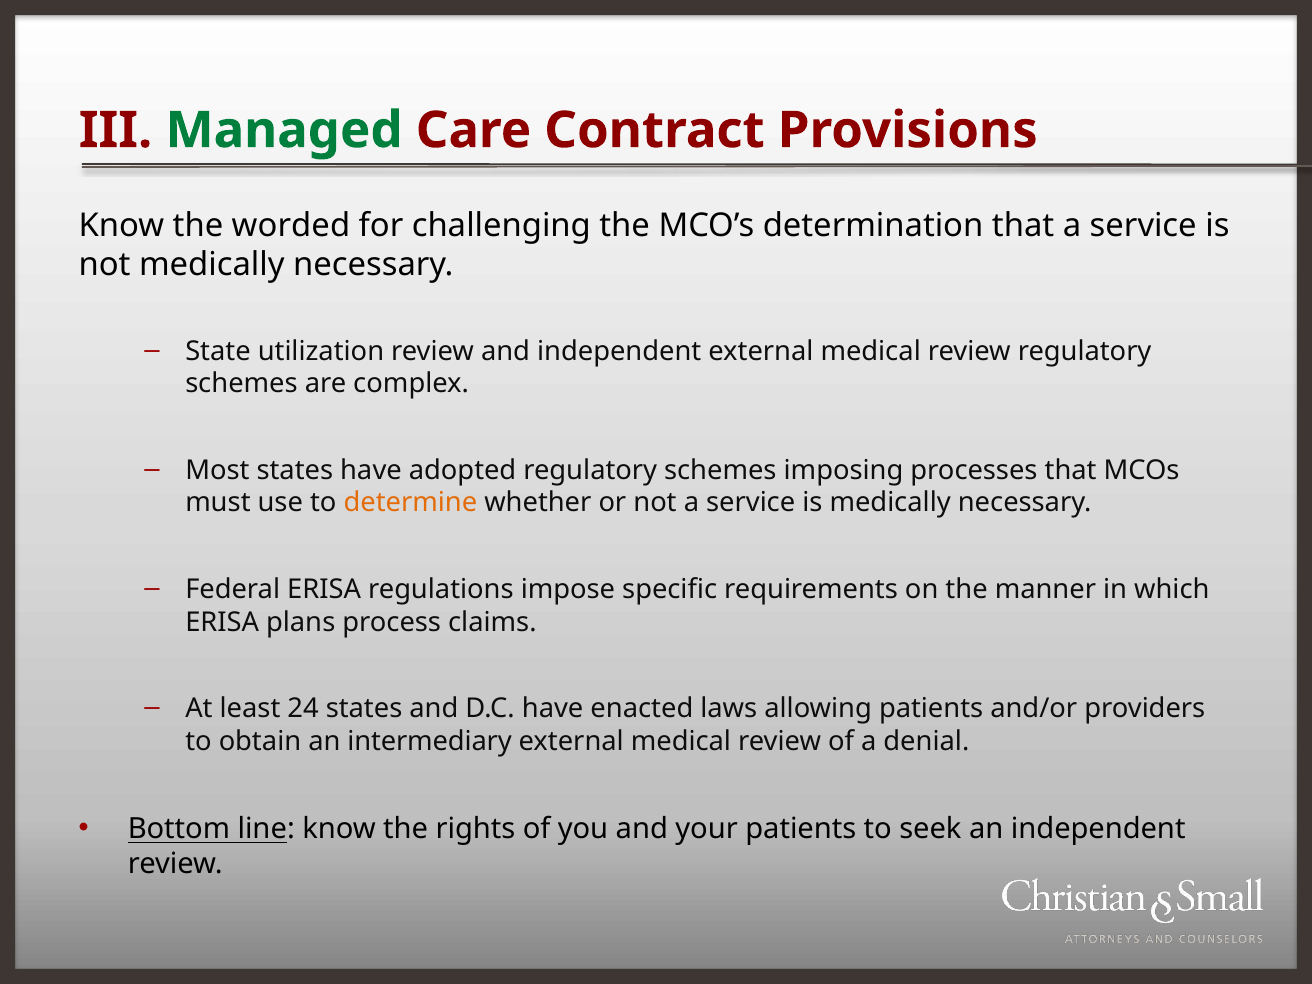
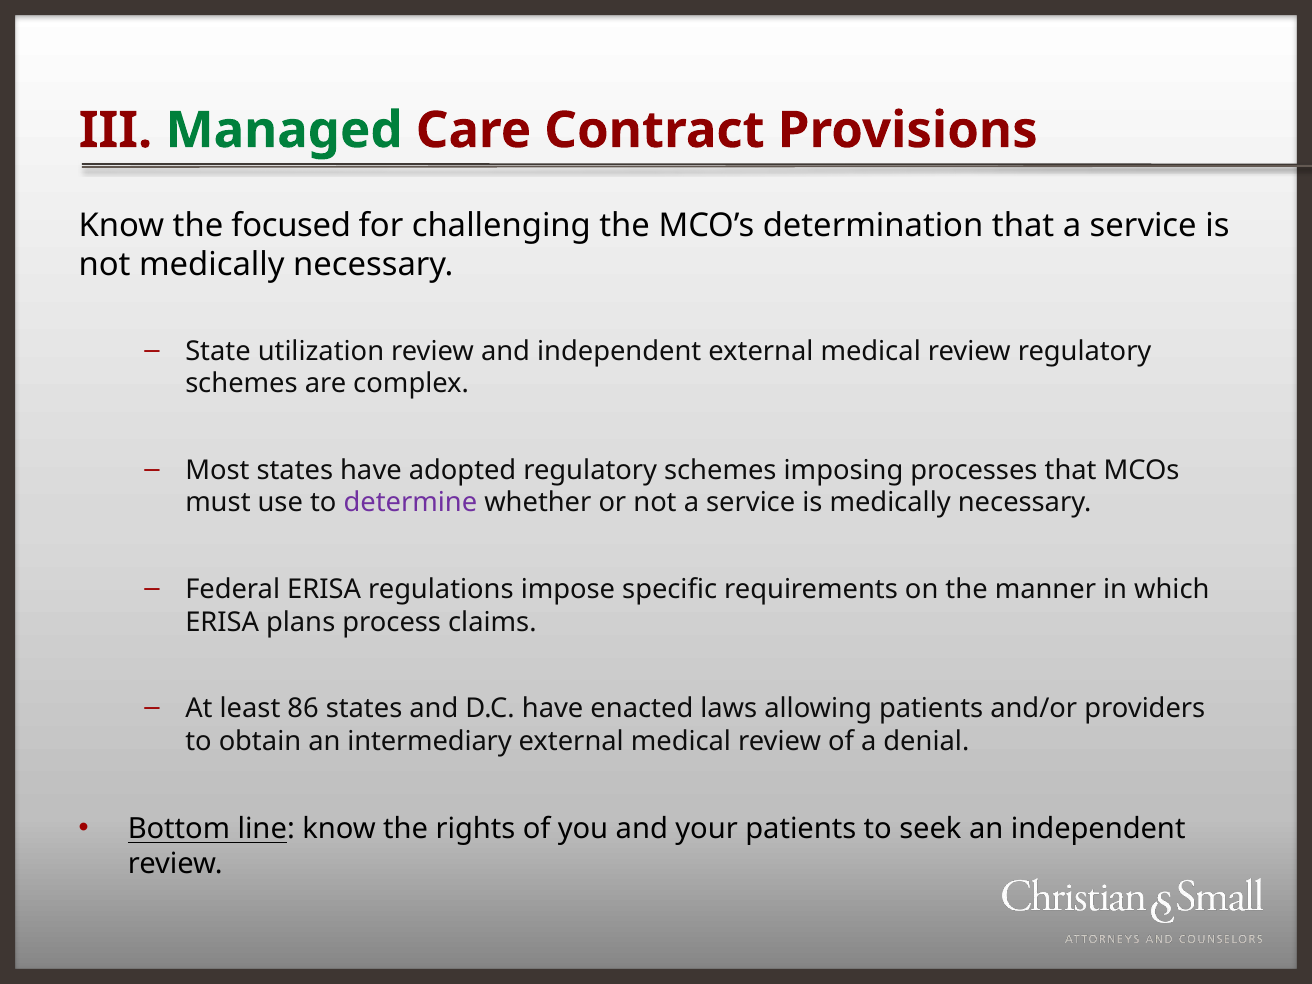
worded: worded -> focused (291, 225)
determine colour: orange -> purple (410, 503)
24: 24 -> 86 (303, 708)
